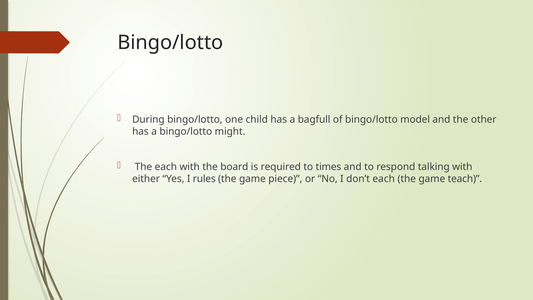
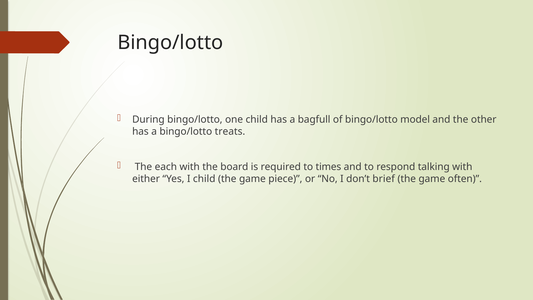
might: might -> treats (230, 132)
I rules: rules -> child (204, 179)
don’t each: each -> brief (384, 179)
teach: teach -> often (465, 179)
